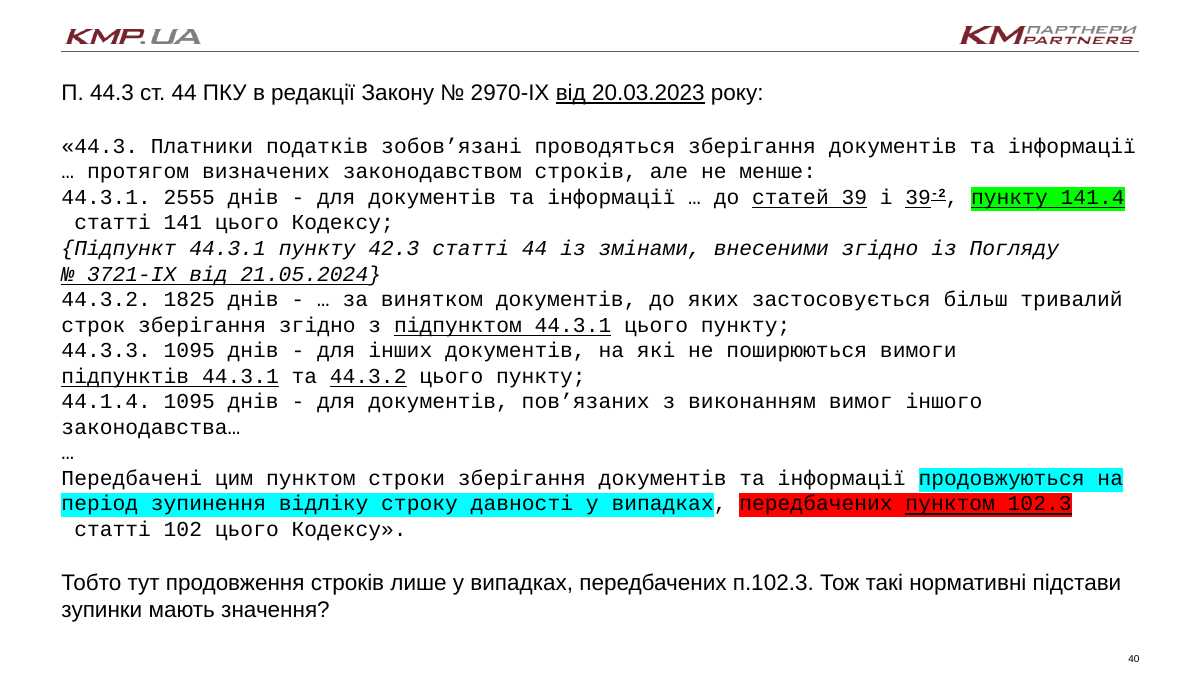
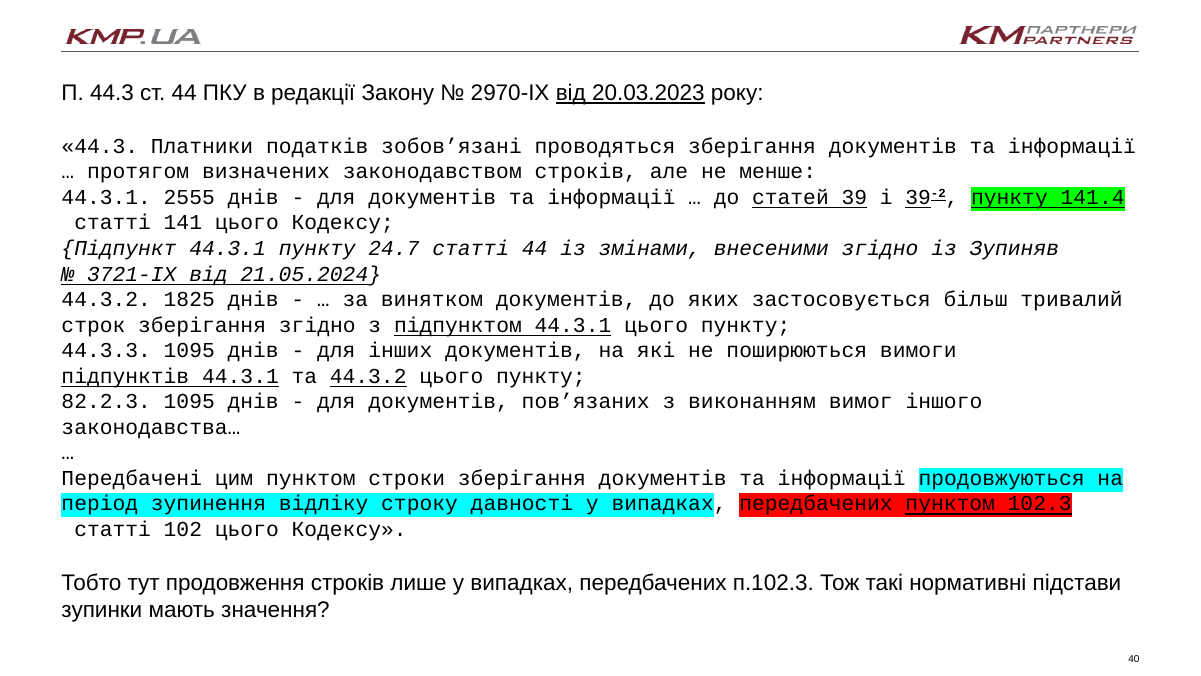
42.3: 42.3 -> 24.7 (394, 248)
Погляду: Погляду -> Зупиняв (1014, 248)
44.1.4: 44.1.4 -> 82.2.3 (106, 401)
